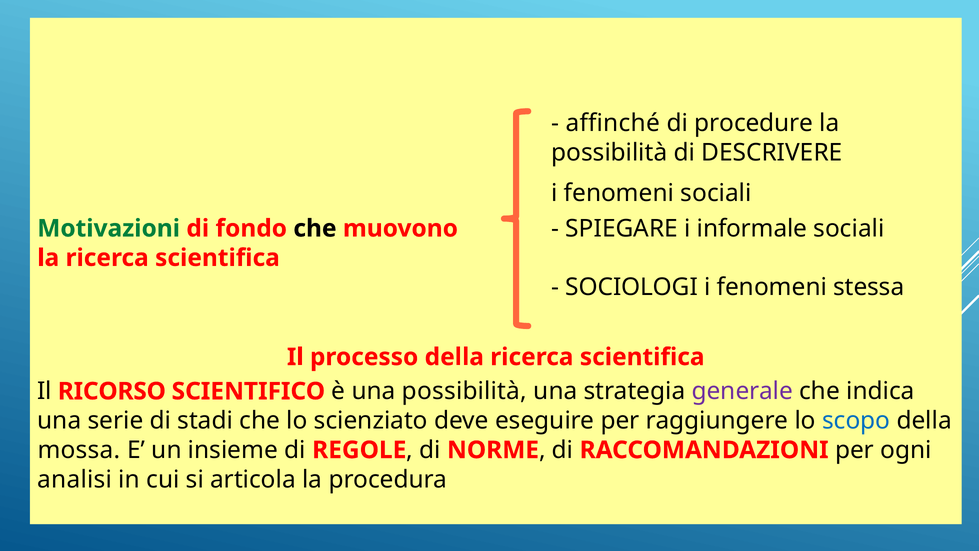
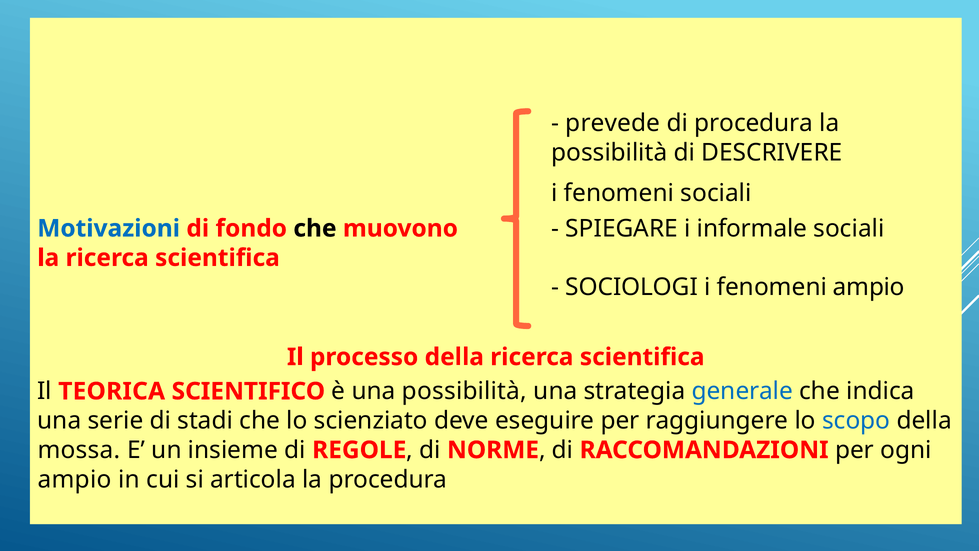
affinché: affinché -> prevede (613, 123)
di procedure: procedure -> procedura (754, 123)
Motivazioni colour: green -> blue (109, 228)
fenomeni stessa: stessa -> ampio (869, 287)
RICORSO: RICORSO -> TEORICA (112, 391)
generale colour: purple -> blue (742, 391)
analisi: analisi -> ampio (75, 479)
